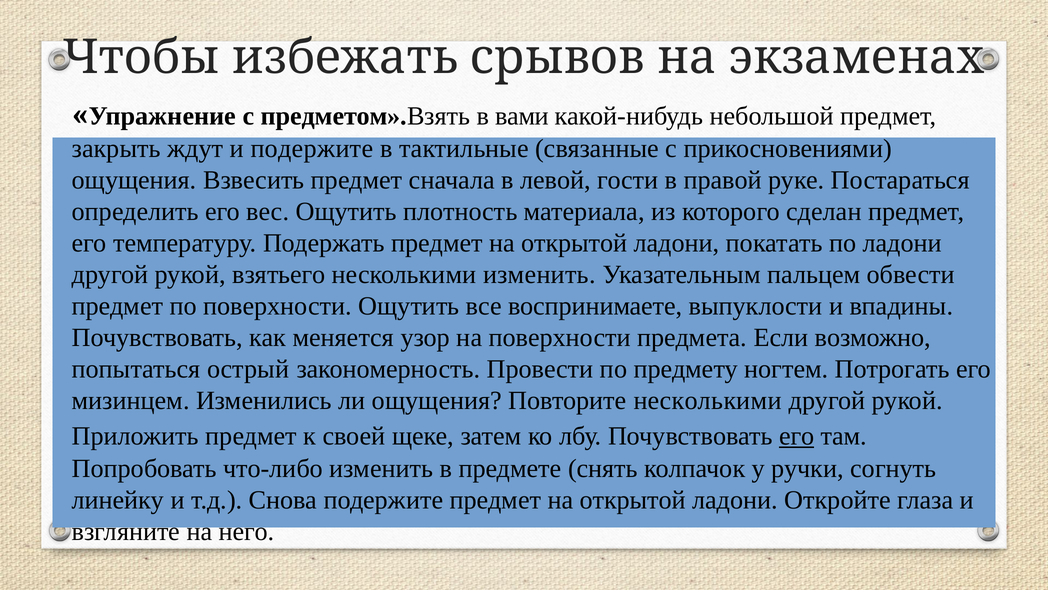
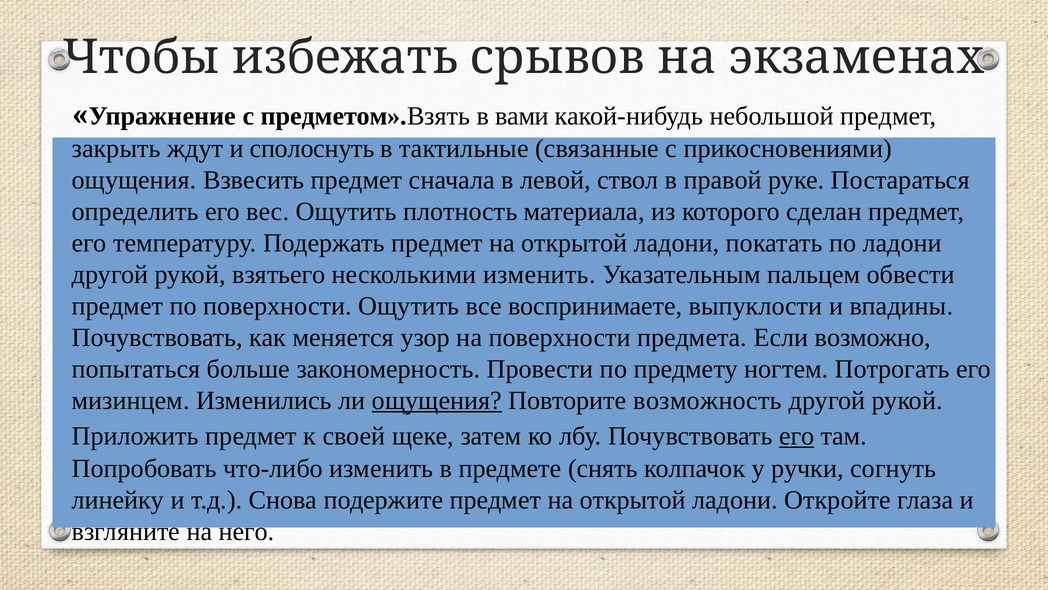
и подержите: подержите -> сполоснуть (312, 148)
гости: гости -> ствол (628, 180)
острый: острый -> больше (248, 369)
ощущения underline: none -> present (437, 400)
Повторите несколькими: несколькими -> возможность (708, 400)
